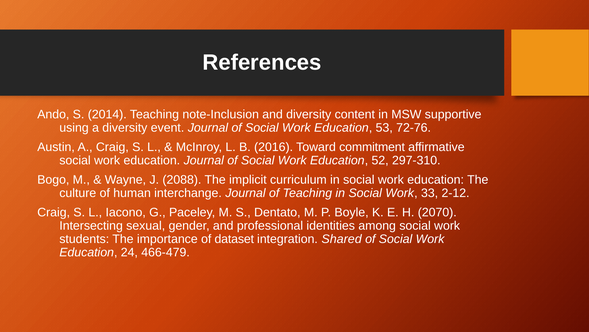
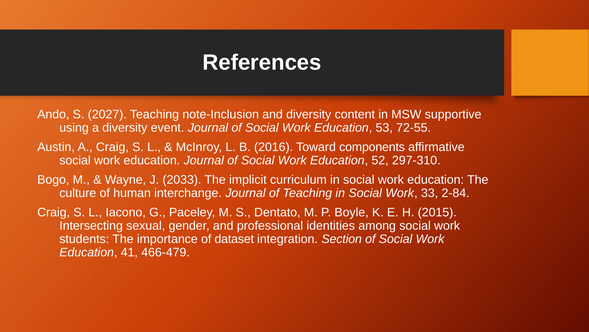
2014: 2014 -> 2027 (107, 114)
72-76: 72-76 -> 72-55 (414, 127)
commitment: commitment -> components (372, 147)
2088: 2088 -> 2033 (182, 179)
2-12: 2-12 -> 2-84 (456, 193)
2070: 2070 -> 2015 (437, 212)
Shared: Shared -> Section (342, 239)
24: 24 -> 41 (129, 252)
